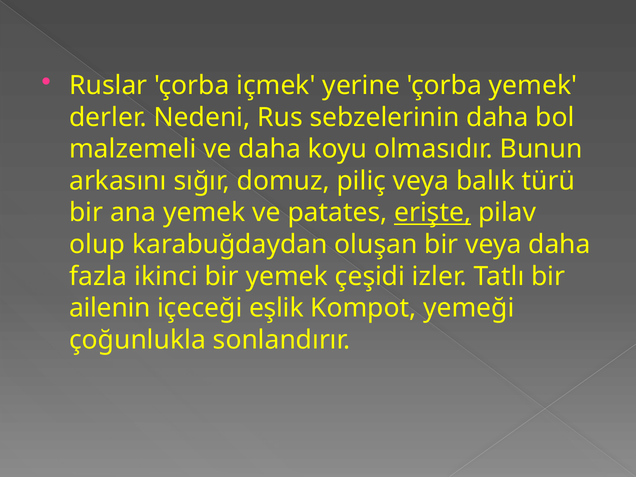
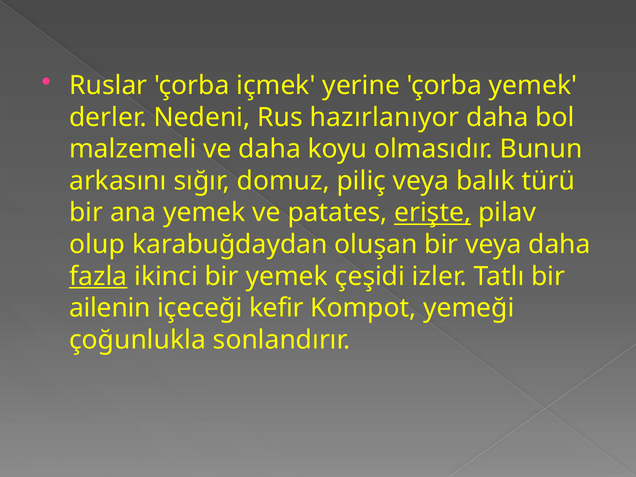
sebzelerinin: sebzelerinin -> hazırlanıyor (384, 117)
fazla underline: none -> present (98, 276)
eşlik: eşlik -> kefir (276, 308)
